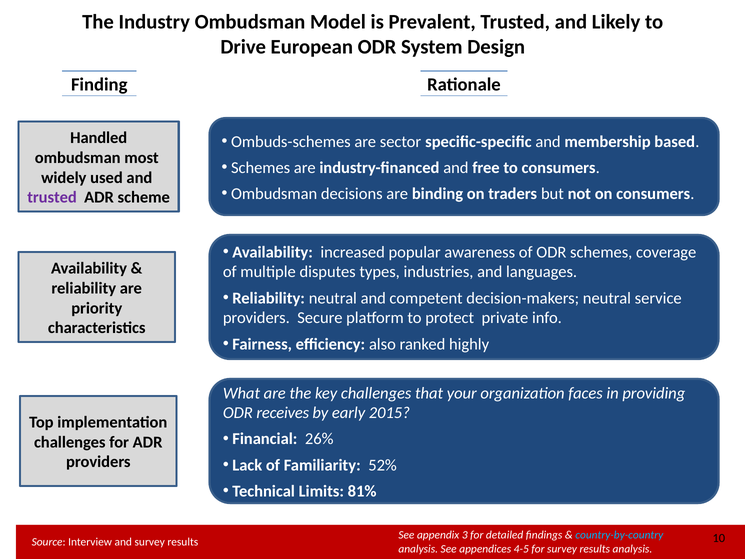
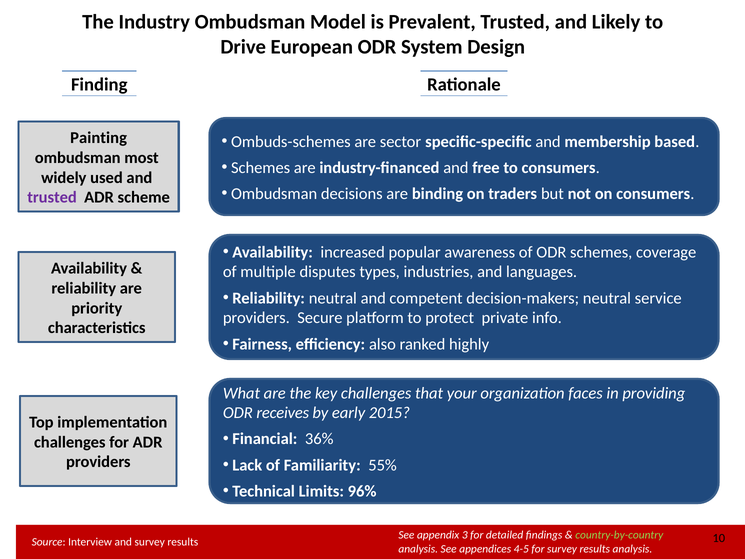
Handled: Handled -> Painting (99, 138)
26%: 26% -> 36% (319, 439)
52%: 52% -> 55% (383, 465)
81%: 81% -> 96% (362, 491)
country-by-country colour: light blue -> light green (619, 535)
